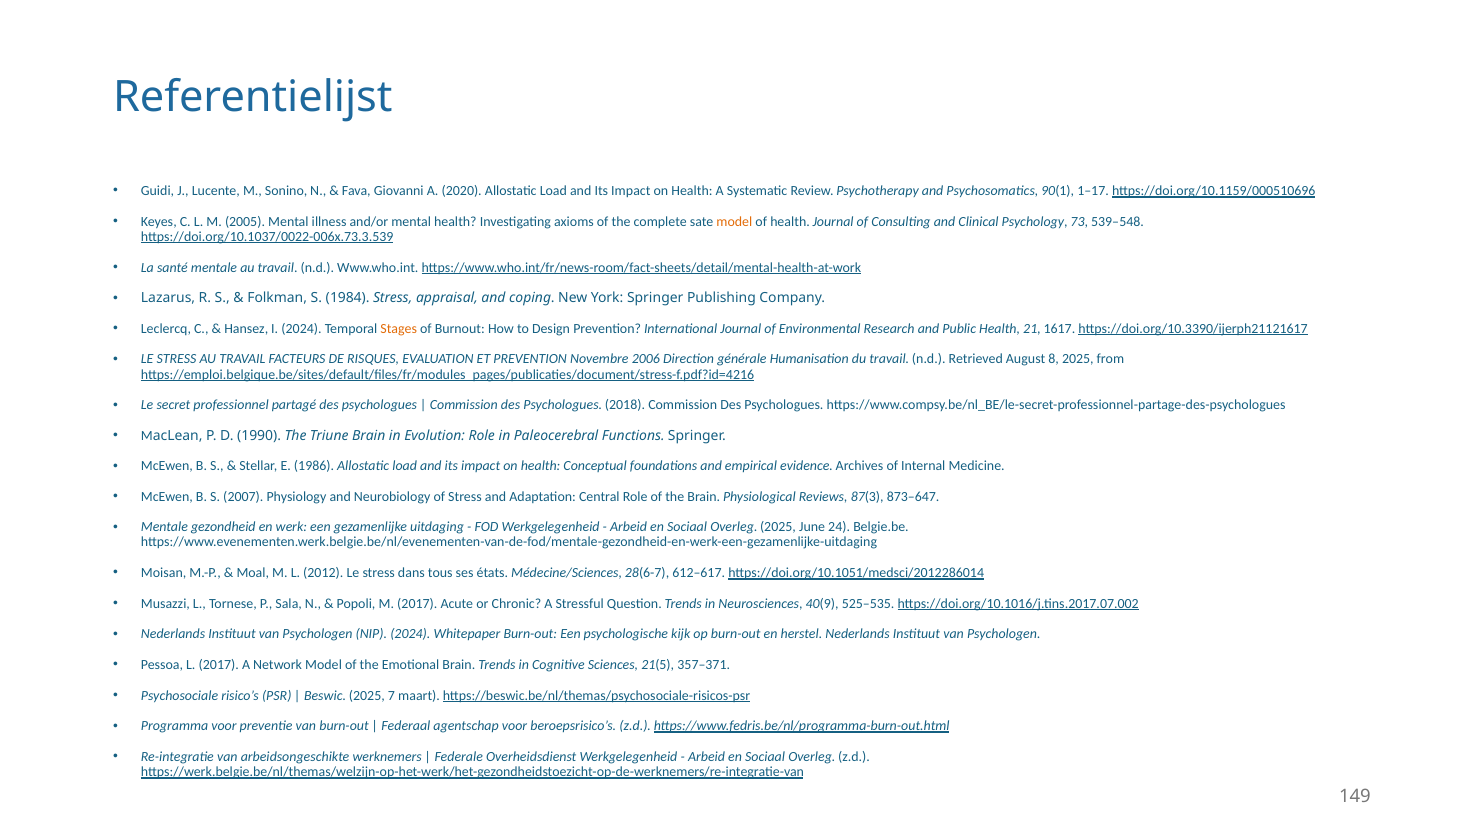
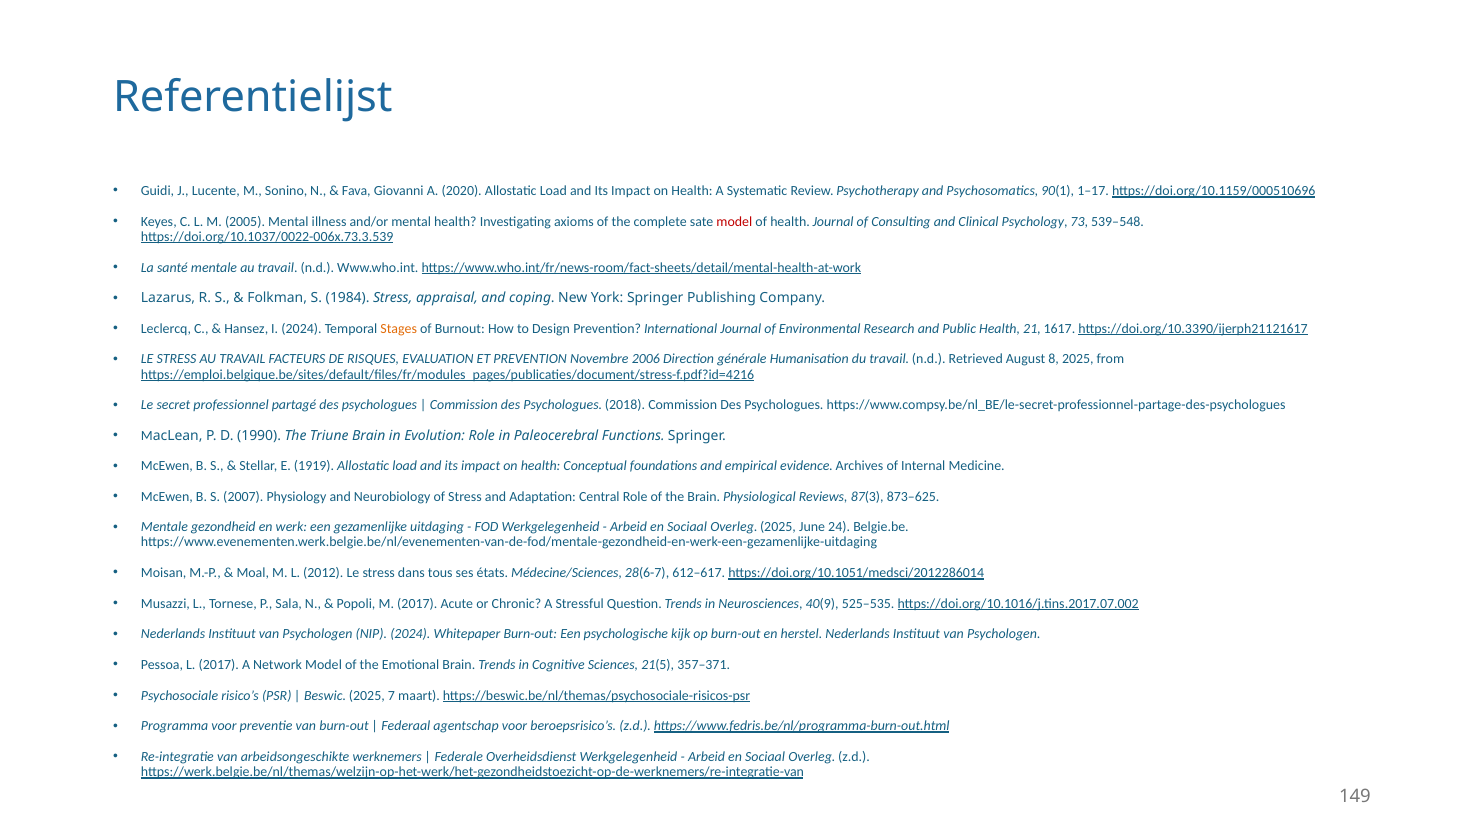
model colour: orange -> red (734, 222)
1986: 1986 -> 1919 (314, 466)
873–647: 873–647 -> 873–625 (913, 497)
